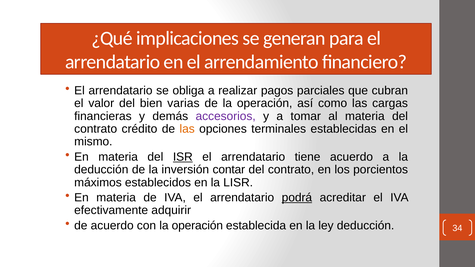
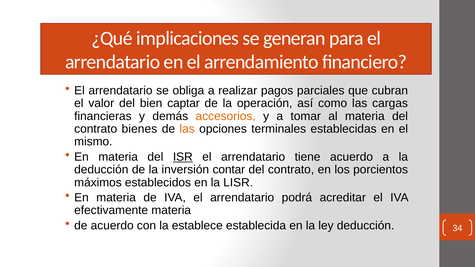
varias: varias -> captar (184, 103)
accesorios colour: purple -> orange (226, 116)
crédito: crédito -> bienes (139, 129)
podrá underline: present -> none (297, 198)
efectivamente adquirir: adquirir -> materia (171, 211)
con la operación: operación -> establece (197, 226)
